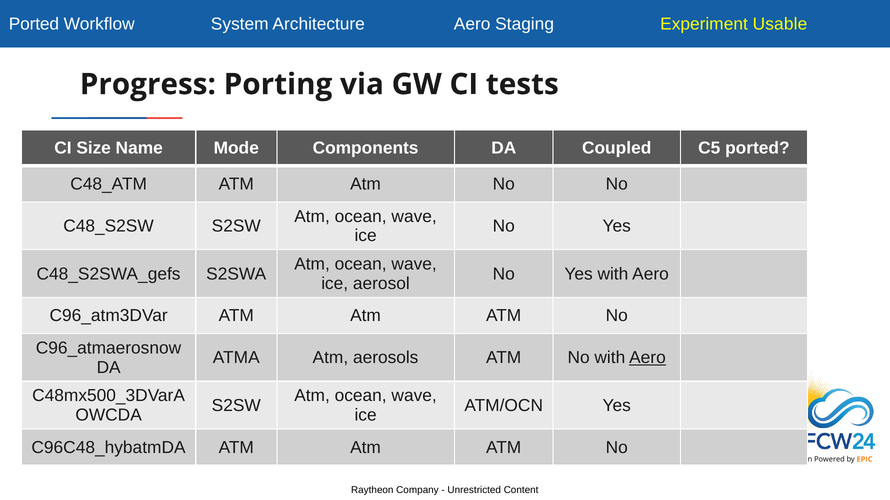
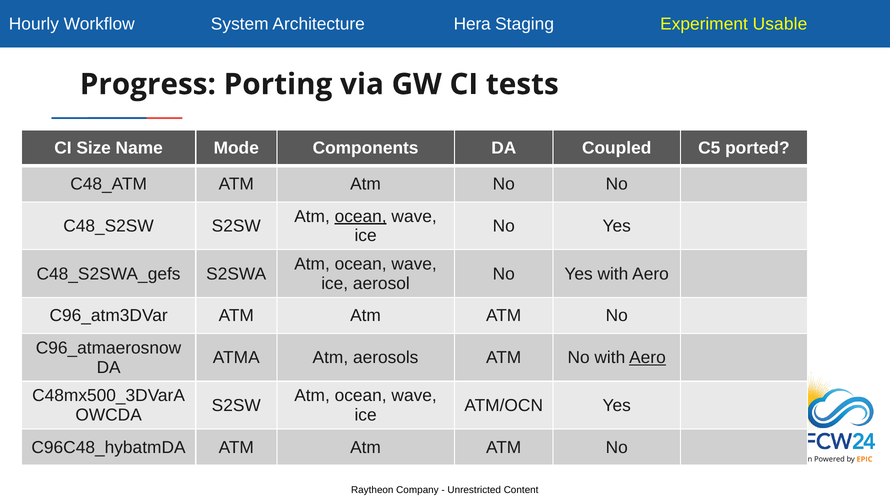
Ported: Ported -> Hourly (34, 24)
Architecture Aero: Aero -> Hera (472, 24)
ocean underline: none -> present (361, 217)
